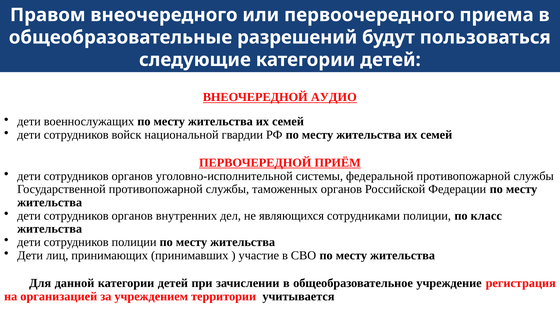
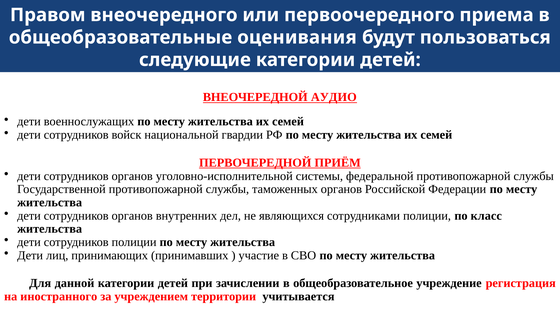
разрешений: разрешений -> оценивания (297, 37)
организацией: организацией -> иностранного (59, 296)
